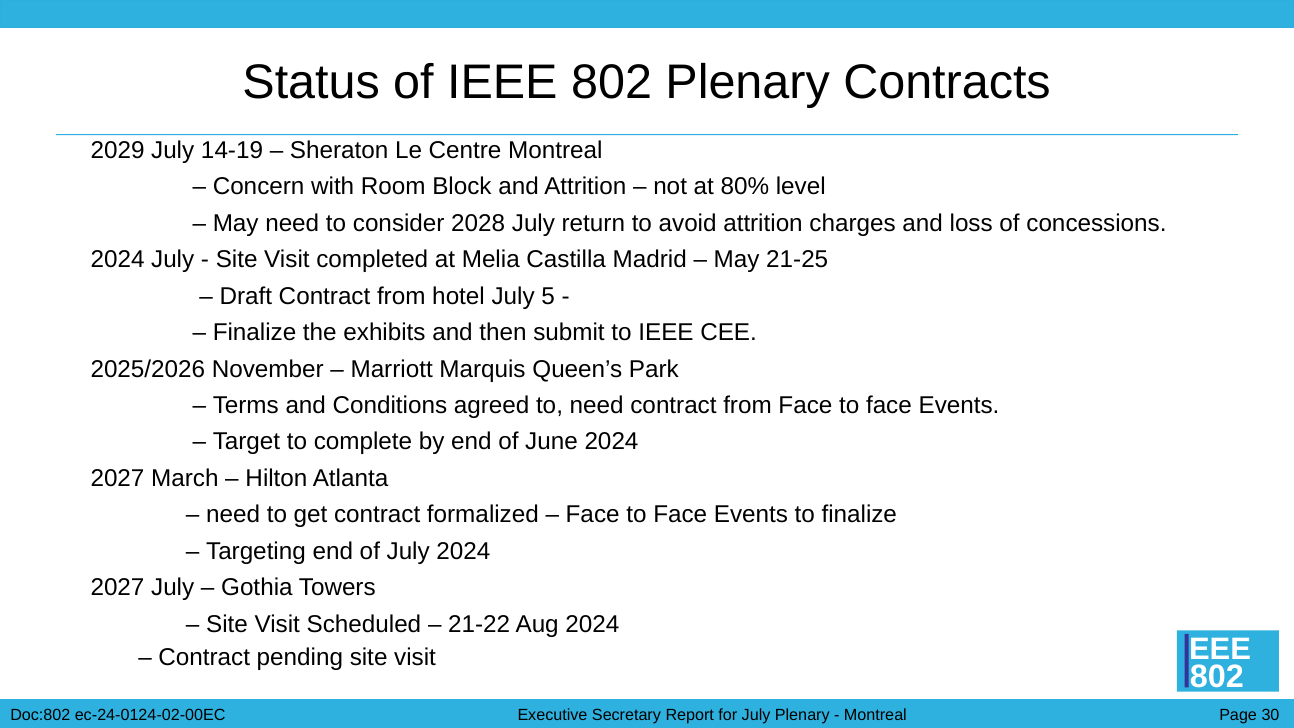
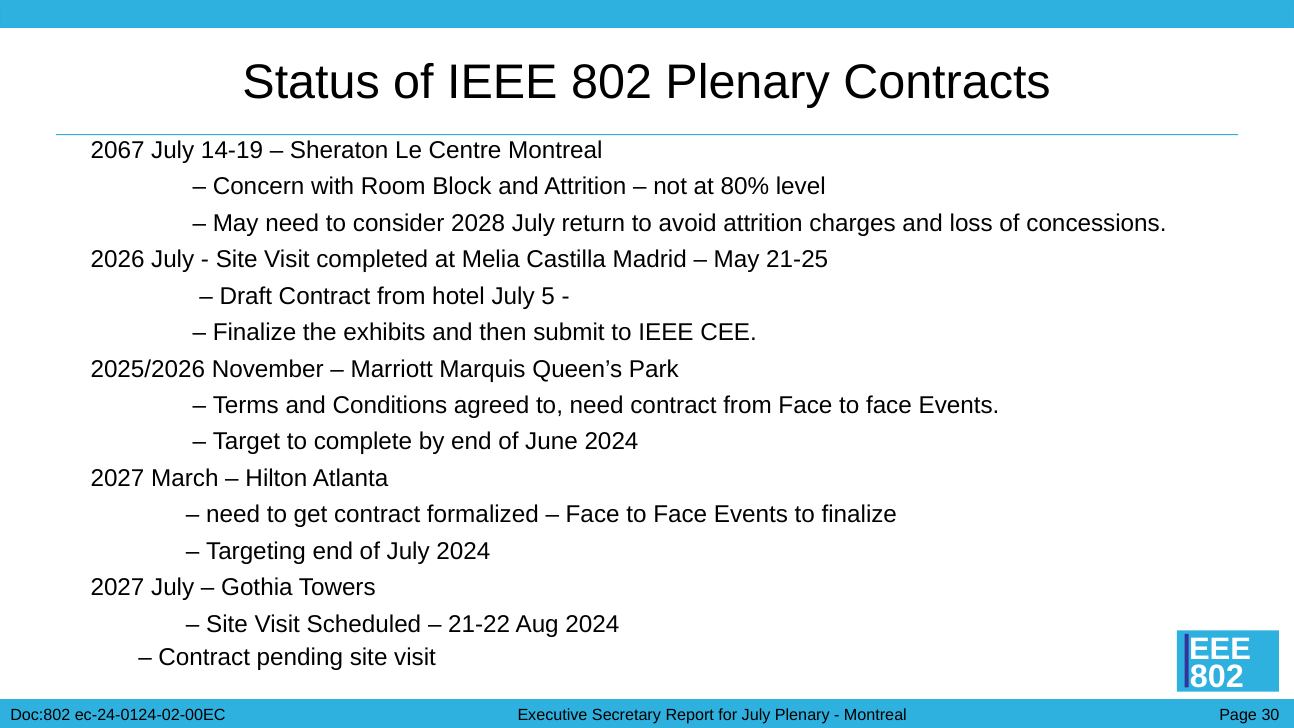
2029: 2029 -> 2067 (118, 151)
2024: 2024 -> 2026 (118, 260)
